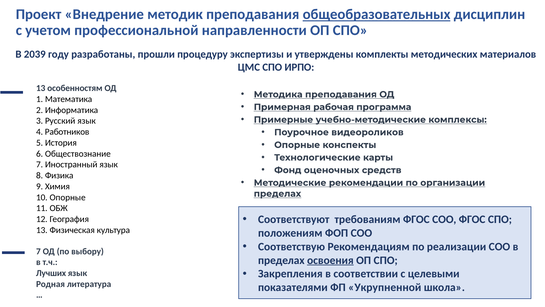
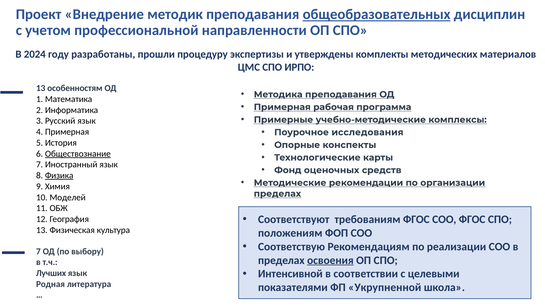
2039: 2039 -> 2024 (35, 54)
видеороликов: видеороликов -> исследования (367, 132)
4 Работников: Работников -> Примерная (67, 132)
Обществознание underline: none -> present (78, 153)
Физика underline: none -> present (59, 175)
10 Опорные: Опорные -> Моделей (68, 197)
Закрепления: Закрепления -> Интенсивной (290, 274)
